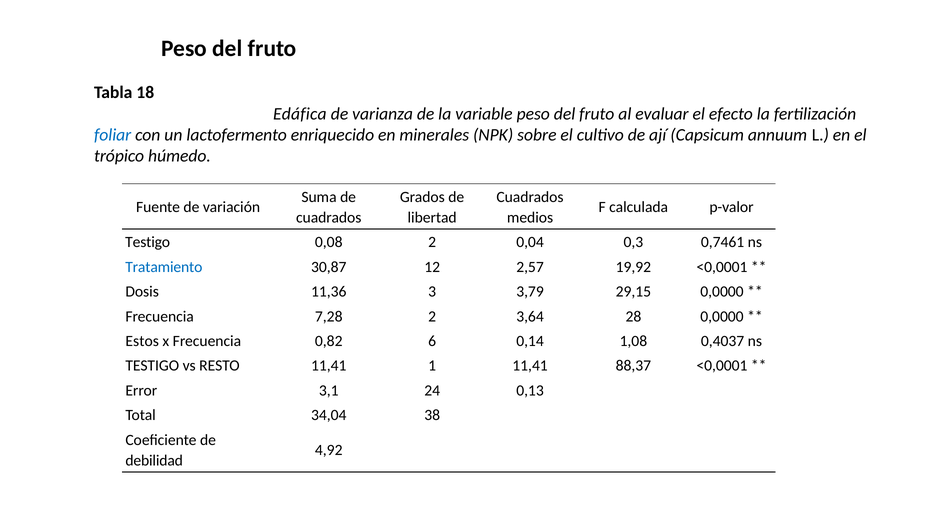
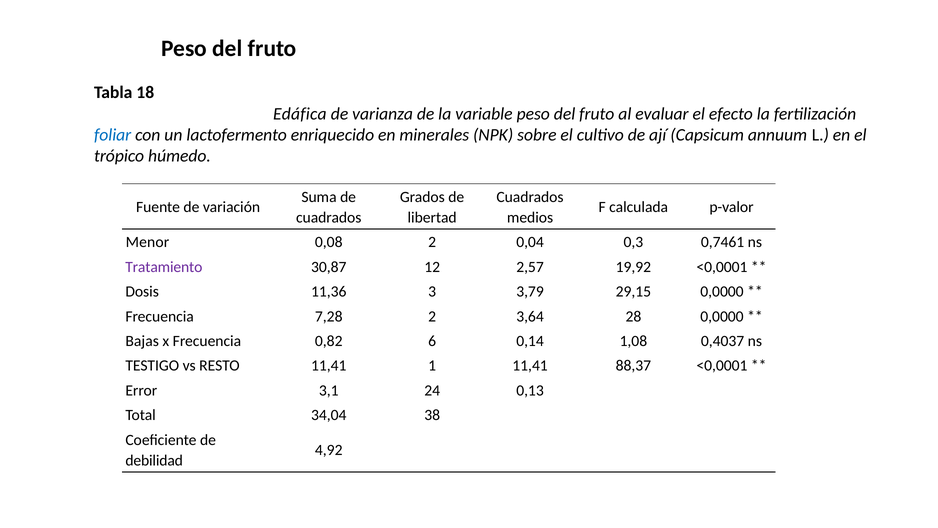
Testigo: Testigo -> Menor (147, 242)
Tratamiento colour: blue -> purple (164, 267)
Estos: Estos -> Bajas (142, 341)
